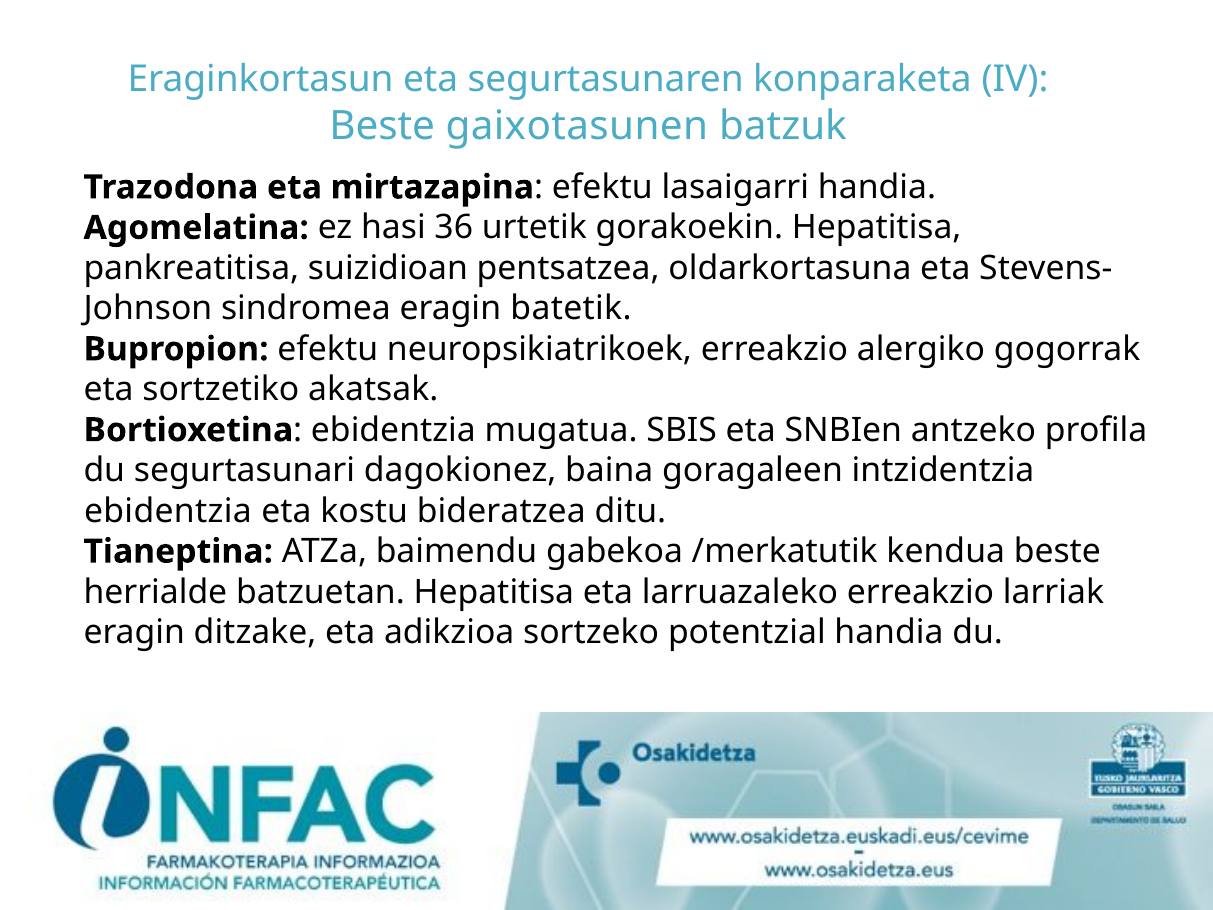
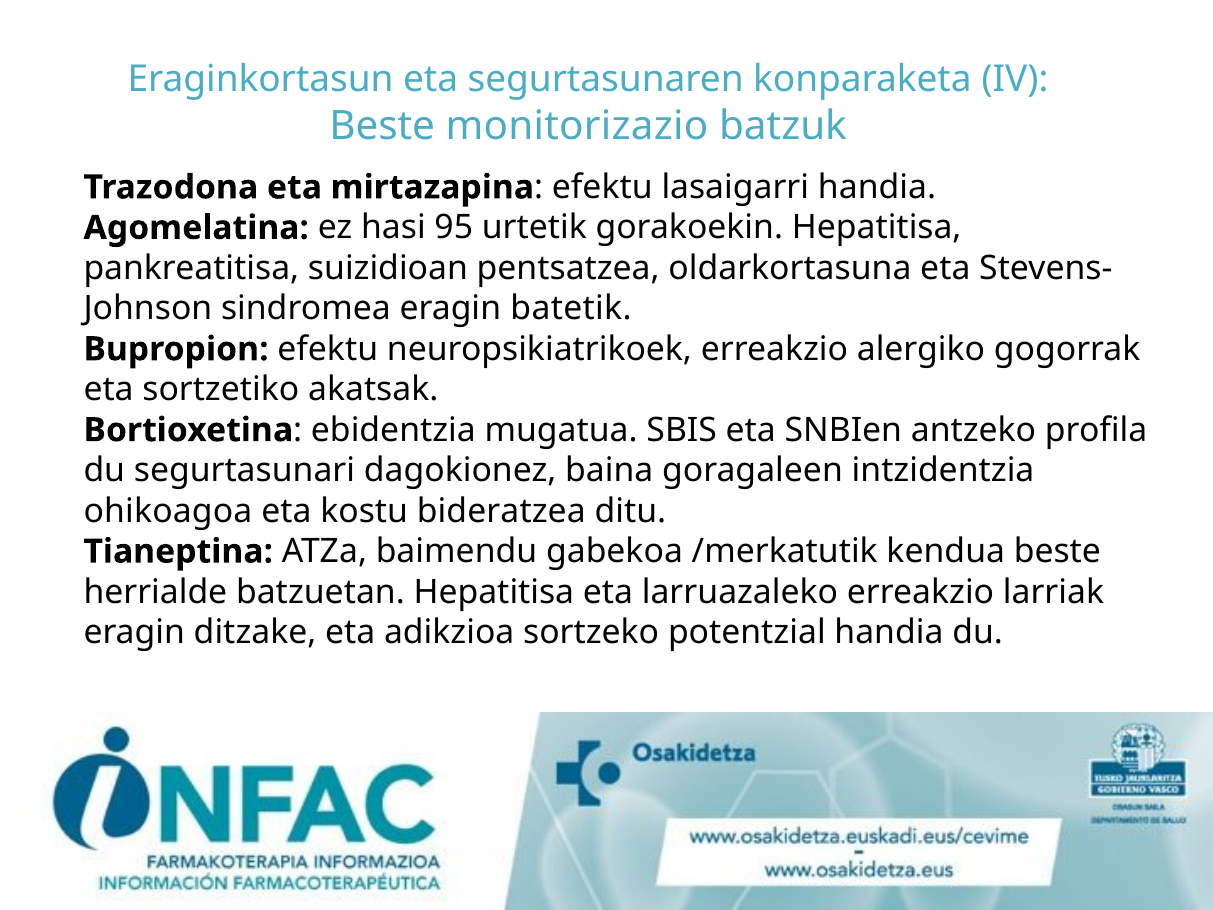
gaixotasunen: gaixotasunen -> monitorizazio (577, 126)
36: 36 -> 95 (454, 228)
ebidentzia: ebidentzia -> ohikoagoa (168, 511)
